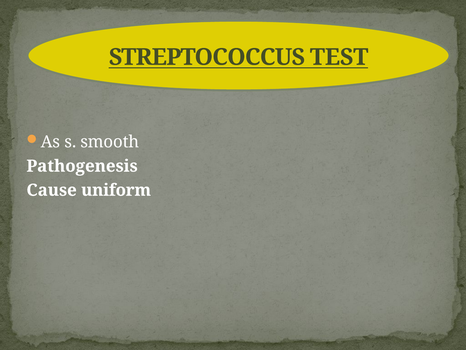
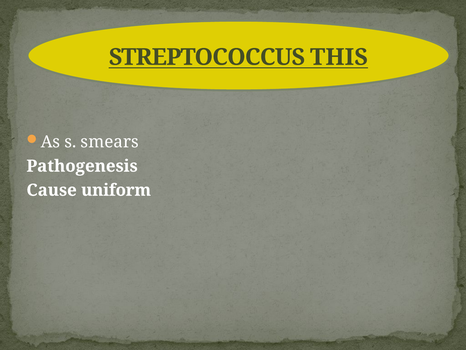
TEST: TEST -> THIS (339, 57)
smooth: smooth -> smears (110, 142)
